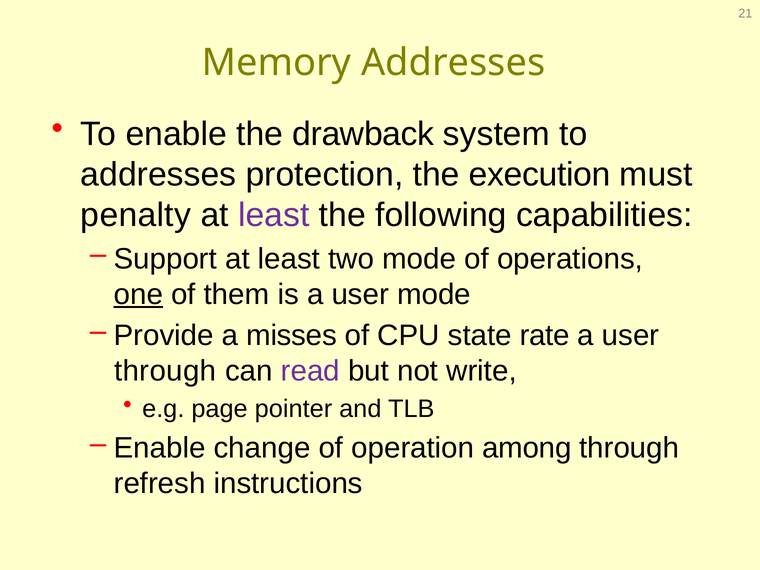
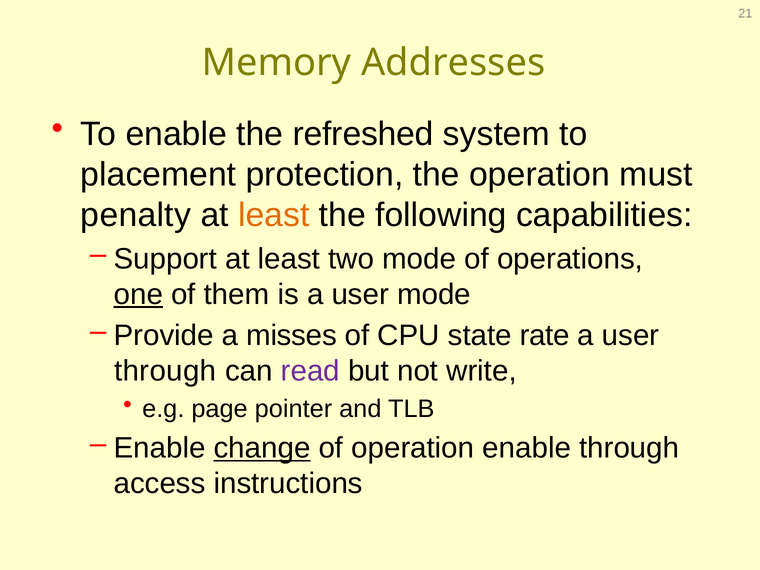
drawback: drawback -> refreshed (363, 134)
addresses: addresses -> placement (158, 175)
the execution: execution -> operation (540, 175)
least colour: purple -> orange (274, 215)
change underline: none -> present (262, 448)
operation among: among -> enable (527, 448)
refresh: refresh -> access (160, 484)
